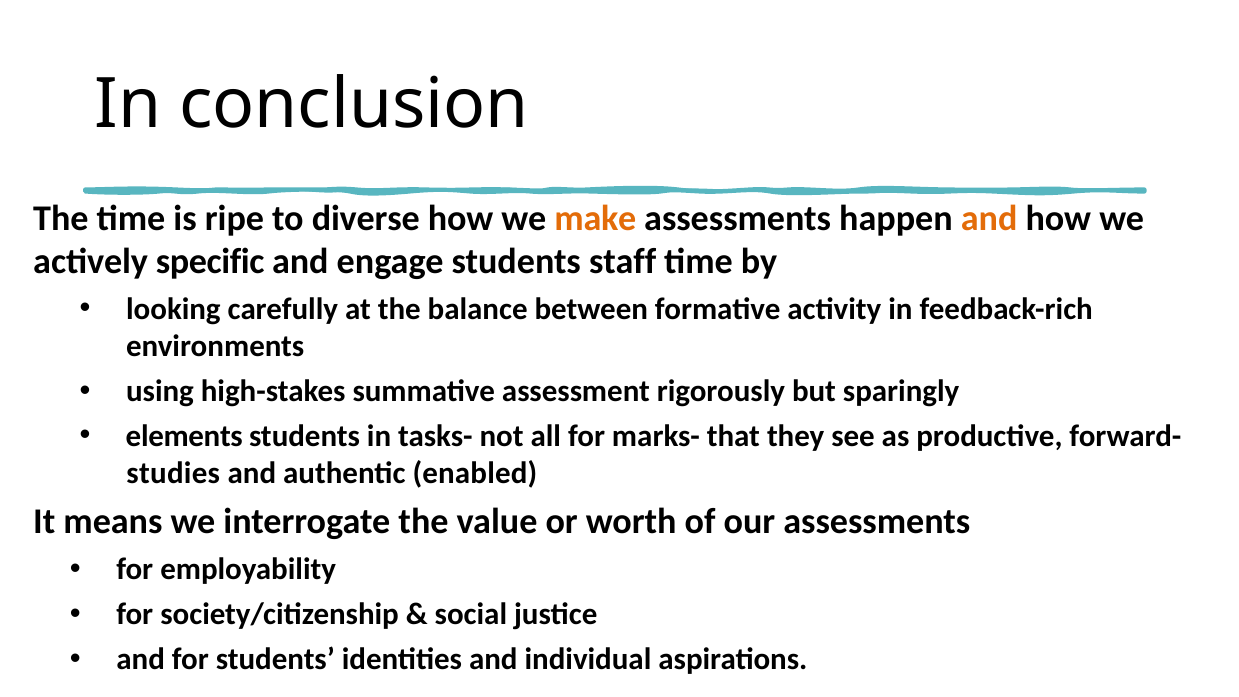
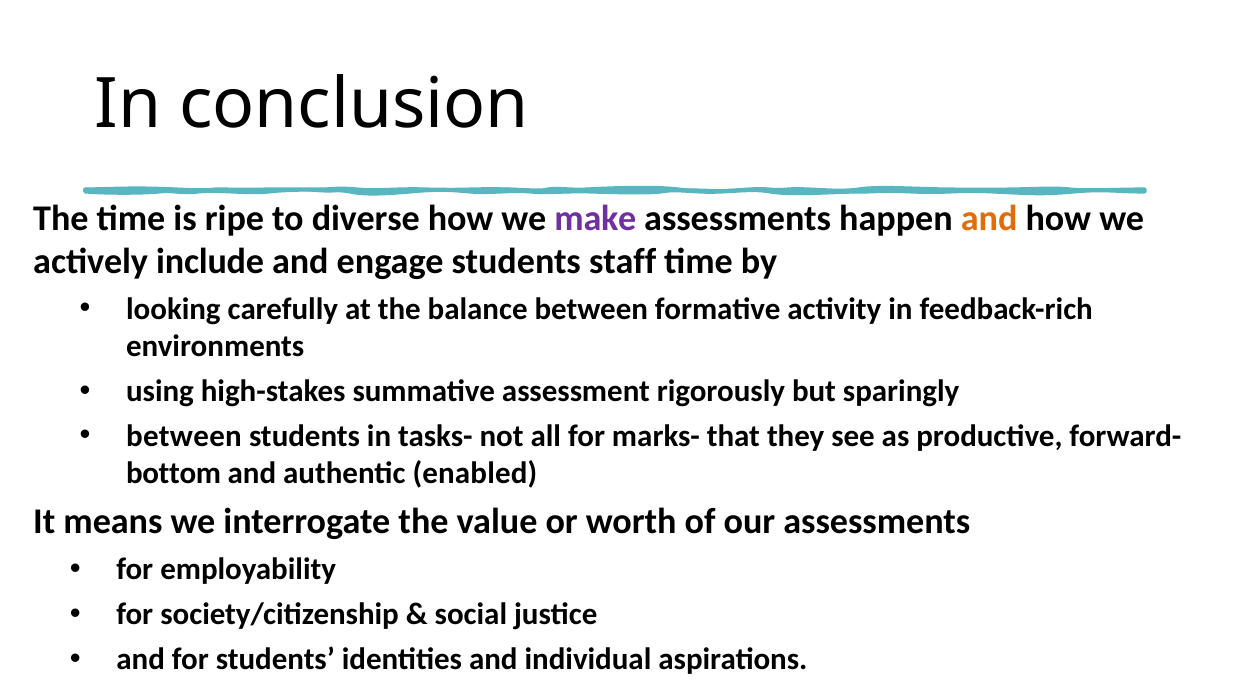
make colour: orange -> purple (595, 218)
specific: specific -> include (210, 262)
elements: elements -> between (184, 436)
studies: studies -> bottom (174, 474)
